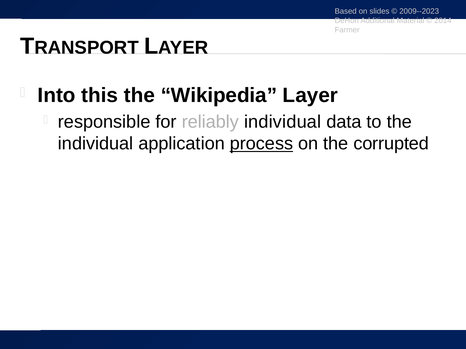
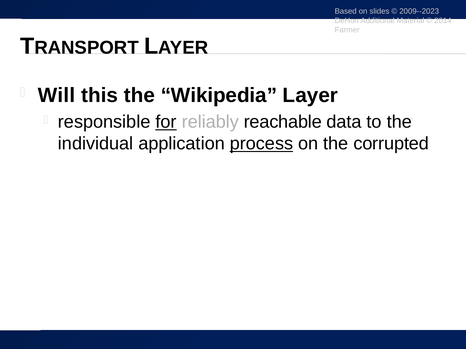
Into: Into -> Will (56, 95)
for underline: none -> present (166, 122)
reliably individual: individual -> reachable (283, 122)
